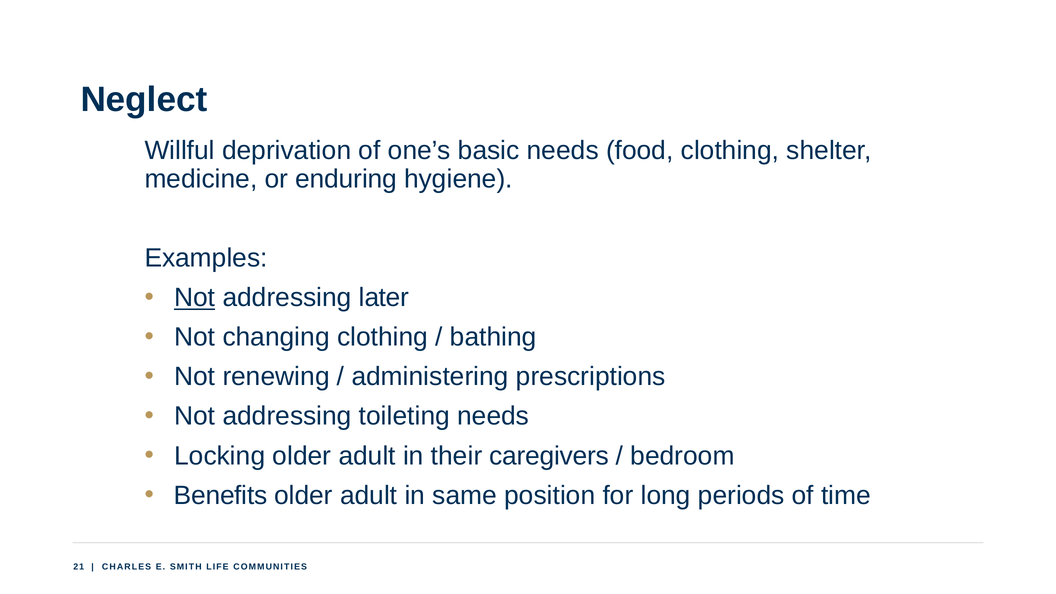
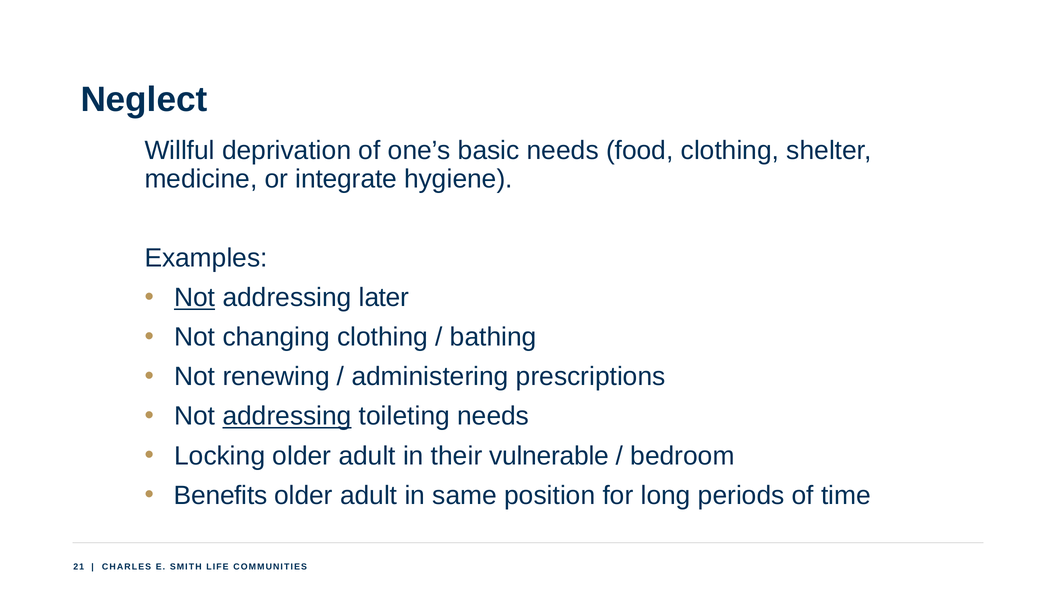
enduring: enduring -> integrate (346, 179)
addressing underline: none -> present (287, 416)
caregivers: caregivers -> vulnerable (549, 456)
